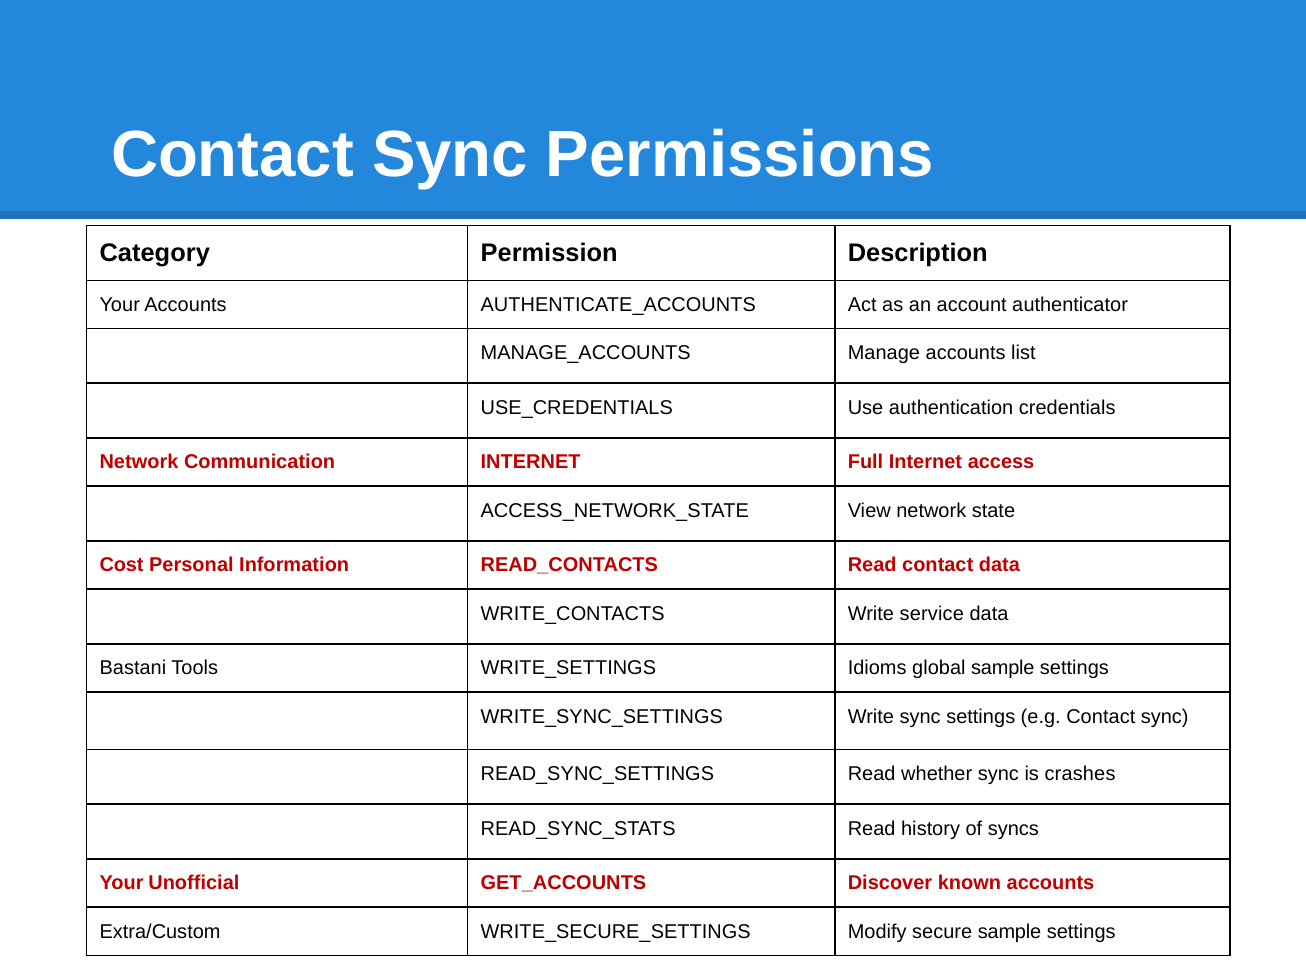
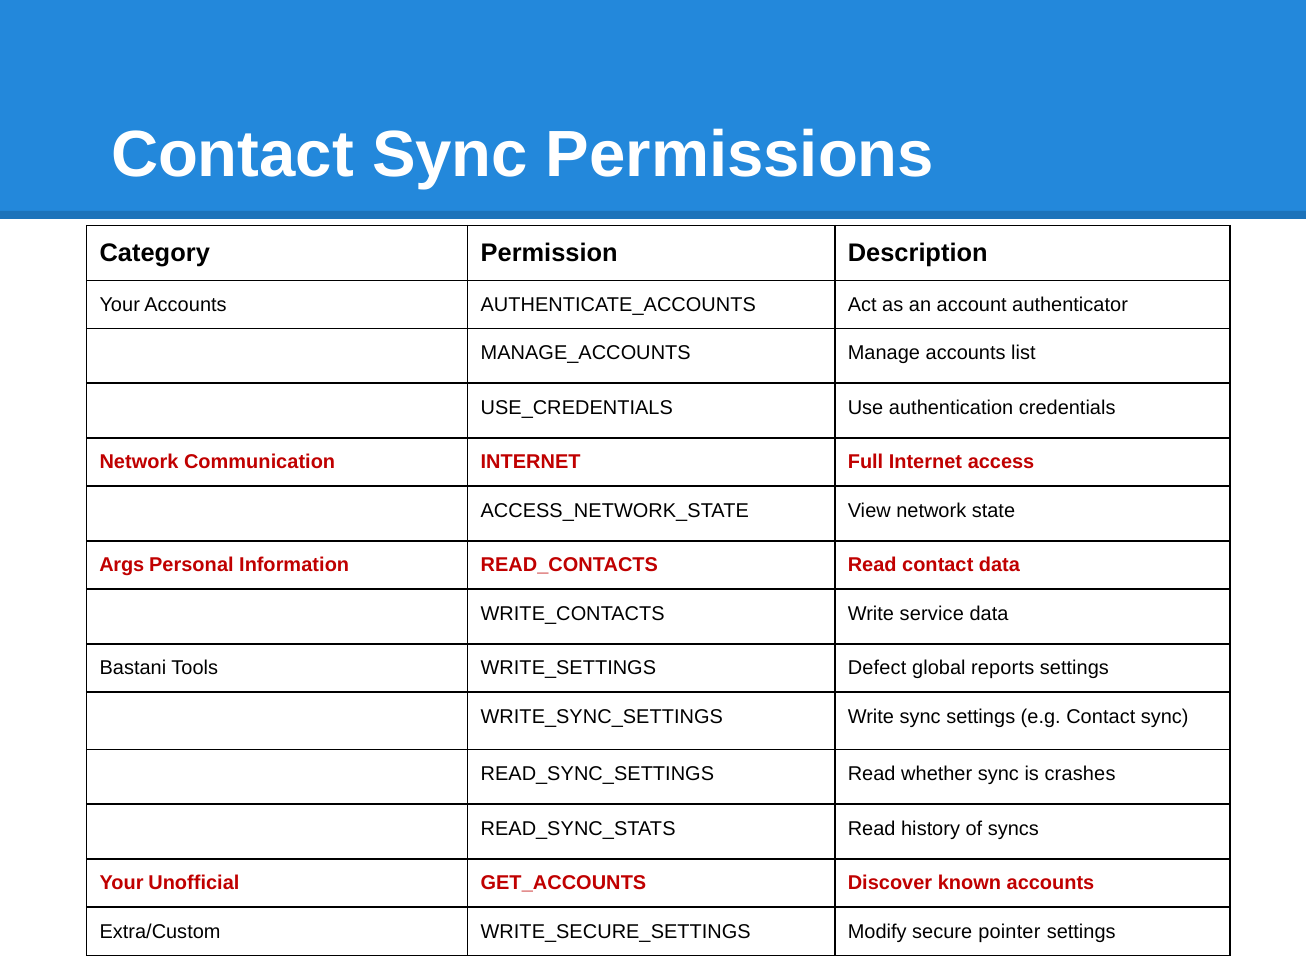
Cost: Cost -> Args (122, 565)
Idioms: Idioms -> Defect (877, 668)
global sample: sample -> reports (1003, 668)
secure sample: sample -> pointer (1009, 931)
